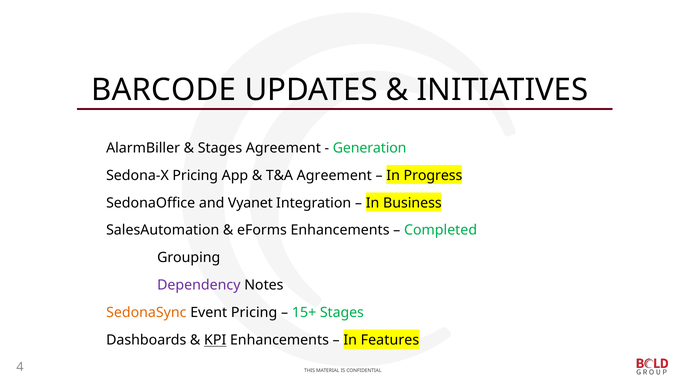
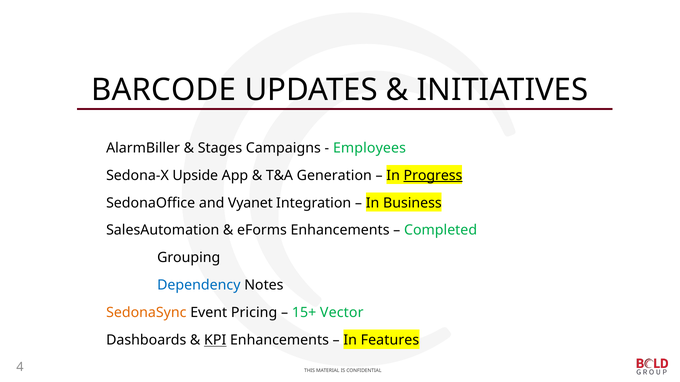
Stages Agreement: Agreement -> Campaigns (283, 148)
Generation: Generation -> Employees (369, 148)
Sedona-X Pricing: Pricing -> Upside (195, 176)
T&A Agreement: Agreement -> Generation (334, 176)
Progress underline: none -> present (433, 176)
Dependency colour: purple -> blue (199, 286)
15+ Stages: Stages -> Vector (342, 313)
